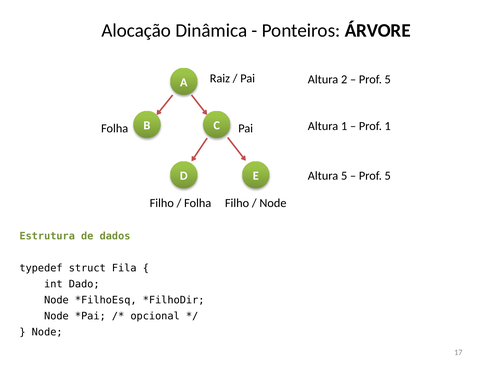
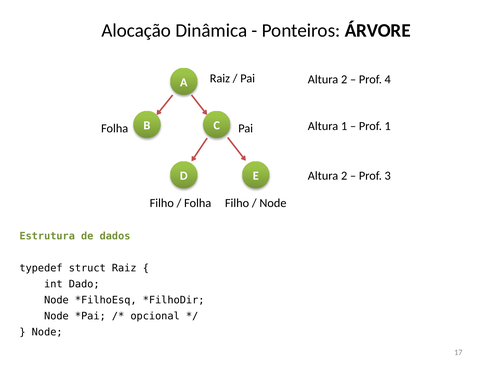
5: 5 -> 4 (388, 79)
5: 5 -> 2 (344, 176)
5: 5 -> 3 (388, 176)
struct Fila: Fila -> Raiz (124, 268)
